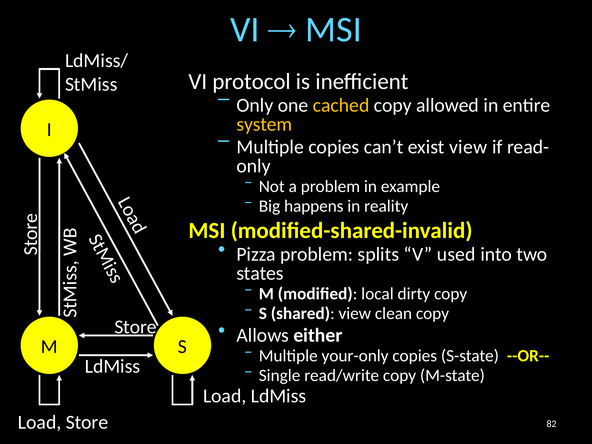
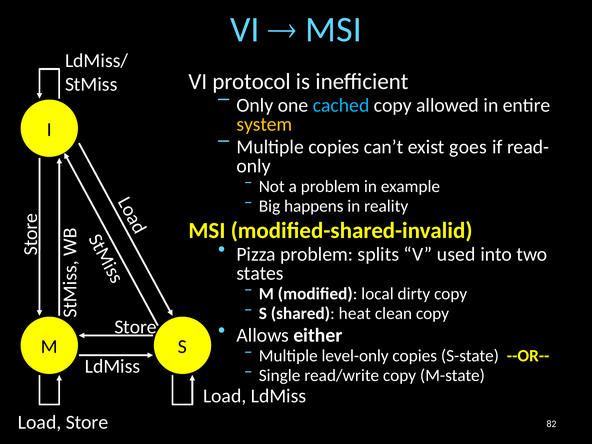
cached colour: yellow -> light blue (341, 105)
exist view: view -> goes (468, 147)
shared view: view -> heat (355, 313)
your-only: your-only -> level-only (355, 356)
